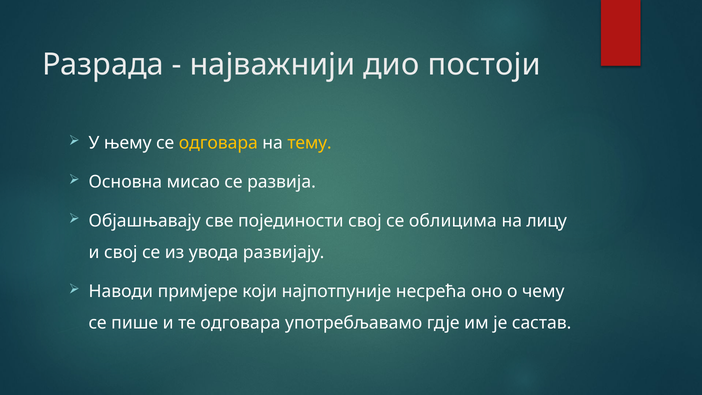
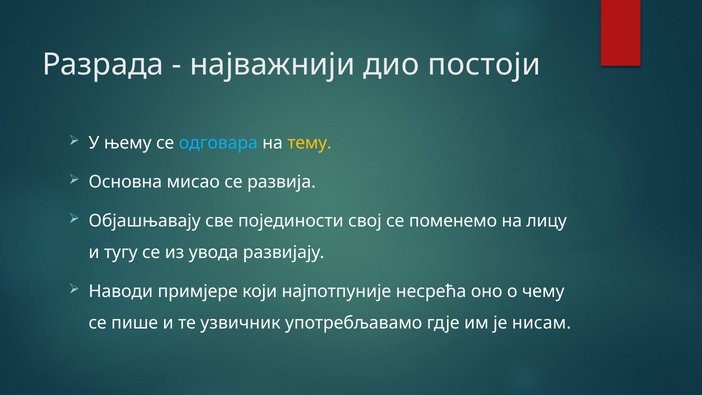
одговара colour: yellow -> light blue (218, 143)
облицима: облицима -> поменемо (453, 221)
и свој: свој -> тугу (121, 253)
те одговара: одговара -> узвичник (240, 323)
састав: састав -> нисам (542, 323)
